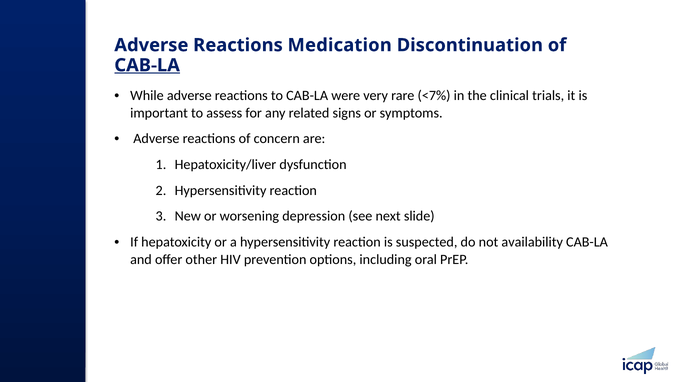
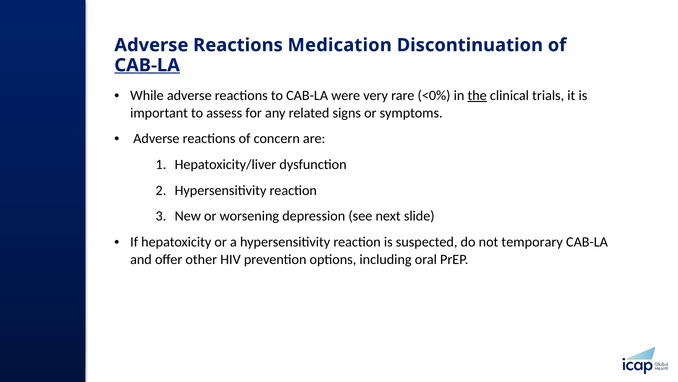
<7%: <7% -> <0% (434, 95)
the underline: none -> present (477, 95)
availability: availability -> temporary (532, 242)
